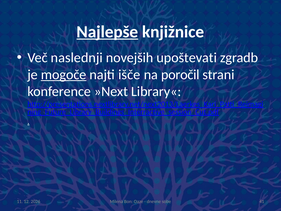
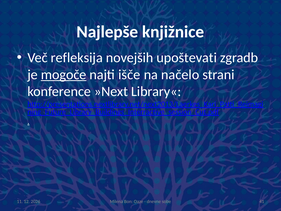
Najlepše underline: present -> none (107, 32)
naslednji: naslednji -> refleksija (77, 58)
poročil: poročil -> načelo (180, 75)
